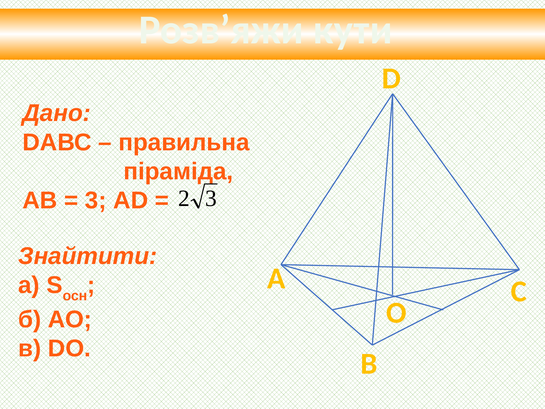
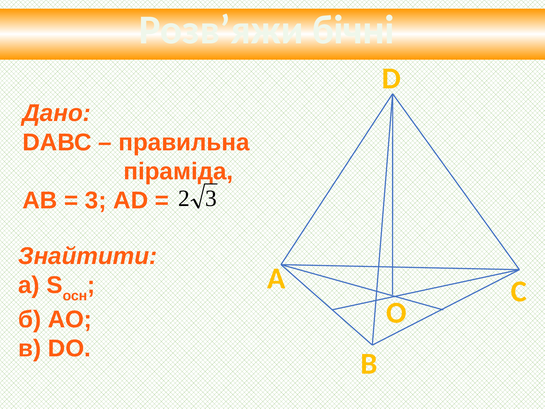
кути: кути -> бічні (353, 30)
